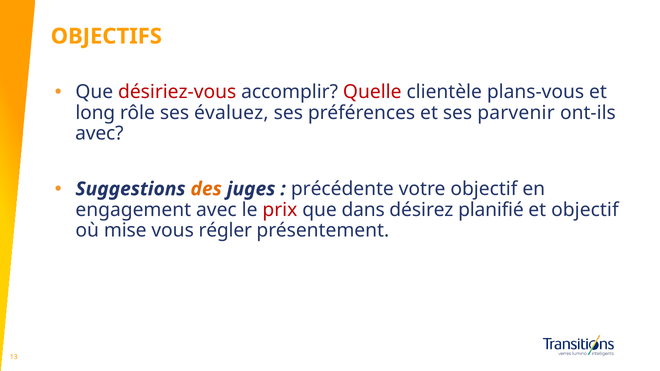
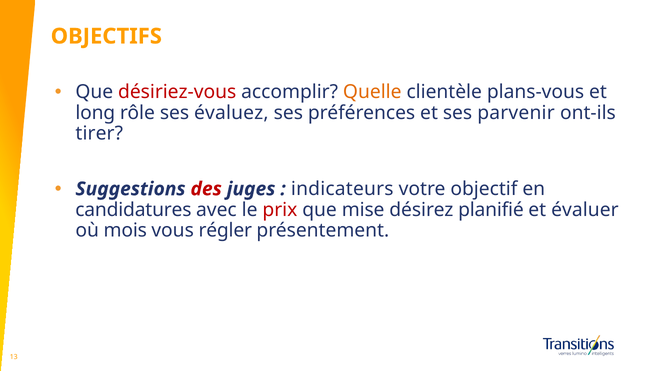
Quelle colour: red -> orange (372, 92)
avec: avec -> tirer (99, 134)
des colour: orange -> red (206, 189)
précédente: précédente -> indicateurs (342, 189)
engagement: engagement -> candidatures (133, 210)
dans: dans -> mise (363, 210)
et objectif: objectif -> évaluer (585, 210)
mise: mise -> mois (125, 231)
